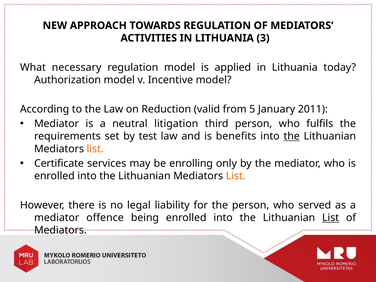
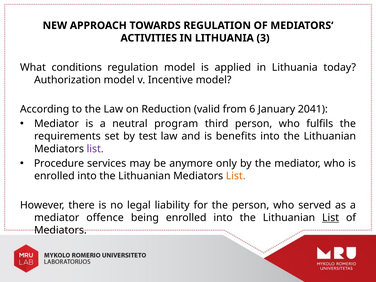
necessary: necessary -> conditions (77, 67)
5: 5 -> 6 (252, 109)
2011: 2011 -> 2041 (313, 109)
litigation: litigation -> program (176, 124)
the underline: present -> none (292, 136)
list colour: orange -> purple (95, 149)
Certificate: Certificate -> Procedure (59, 163)
enrolling: enrolling -> anymore (191, 163)
